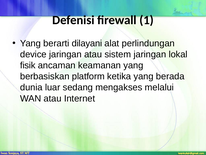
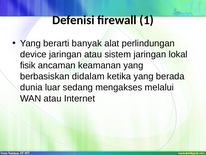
dilayani: dilayani -> banyak (87, 43)
platform: platform -> didalam (88, 76)
